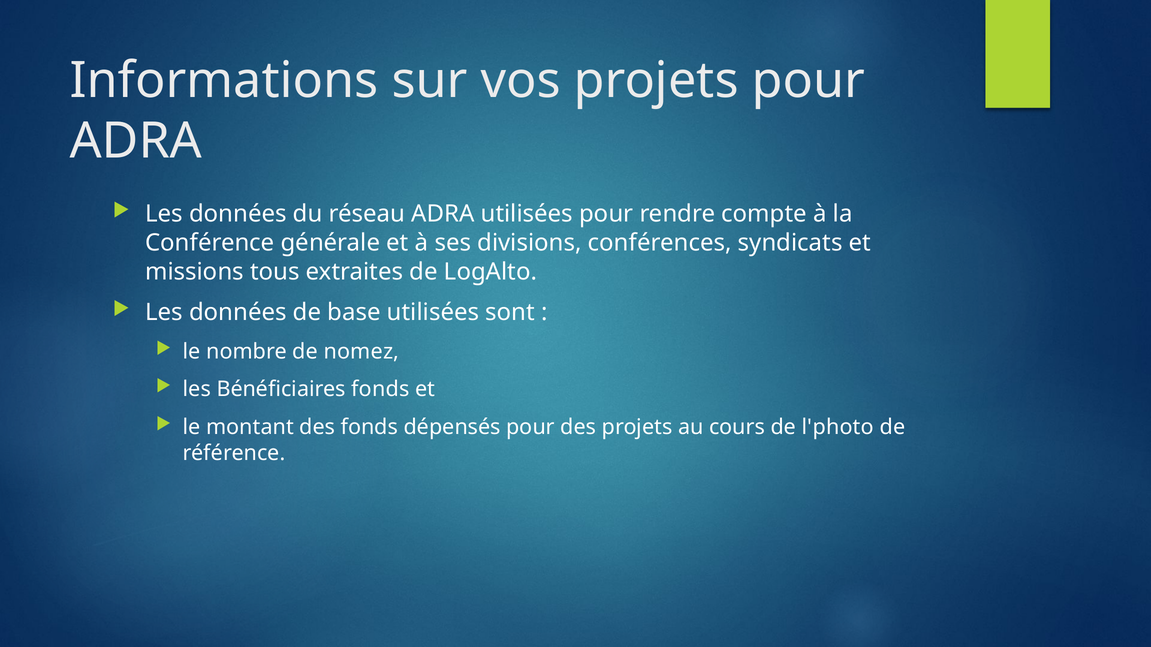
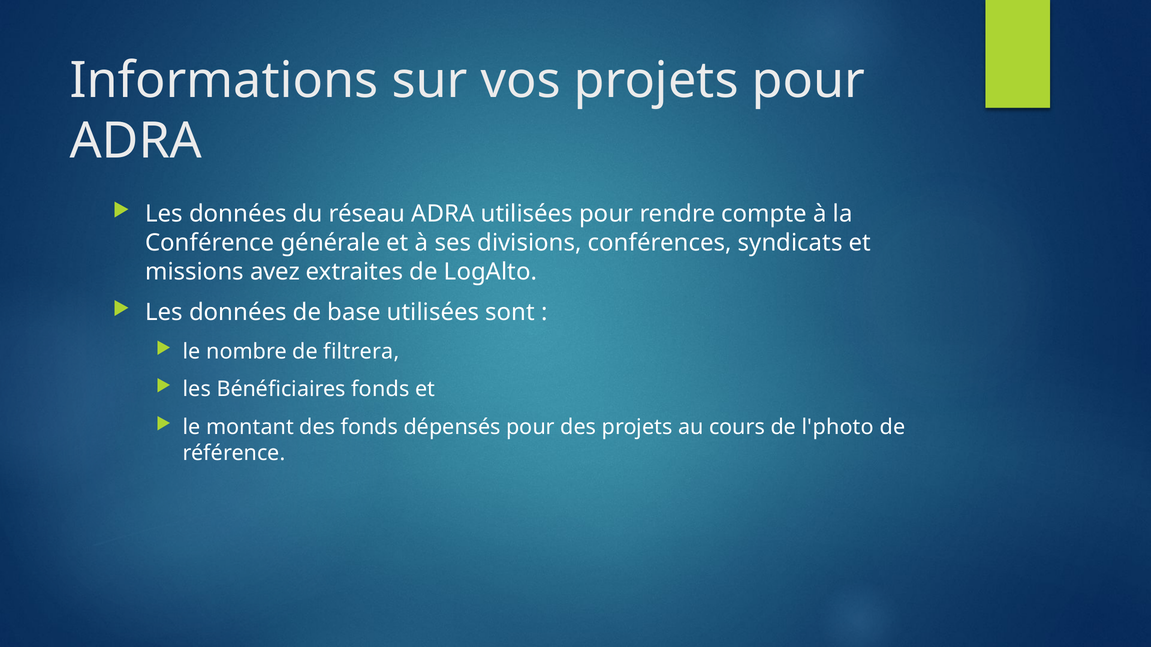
tous: tous -> avez (275, 272)
nomez: nomez -> filtrera (361, 352)
